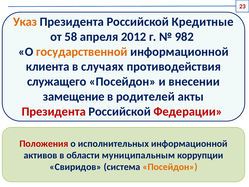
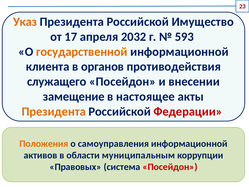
Кредитные: Кредитные -> Имущество (203, 22)
58: 58 -> 17 (71, 37)
2012: 2012 -> 2032 (134, 37)
982: 982 -> 593 (184, 37)
случаях: случаях -> органов (103, 67)
родителей: родителей -> настоящее (145, 96)
Президента colour: red -> orange (54, 111)
Положения colour: red -> orange (44, 143)
исполнительных: исполнительных -> самоуправления (113, 143)
Свиридов: Свиридов -> Правовых (75, 167)
Посейдон colour: orange -> red (170, 167)
